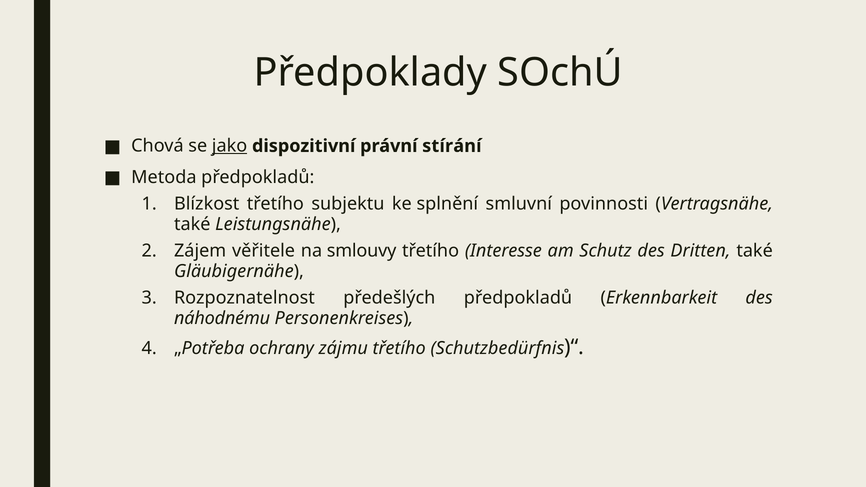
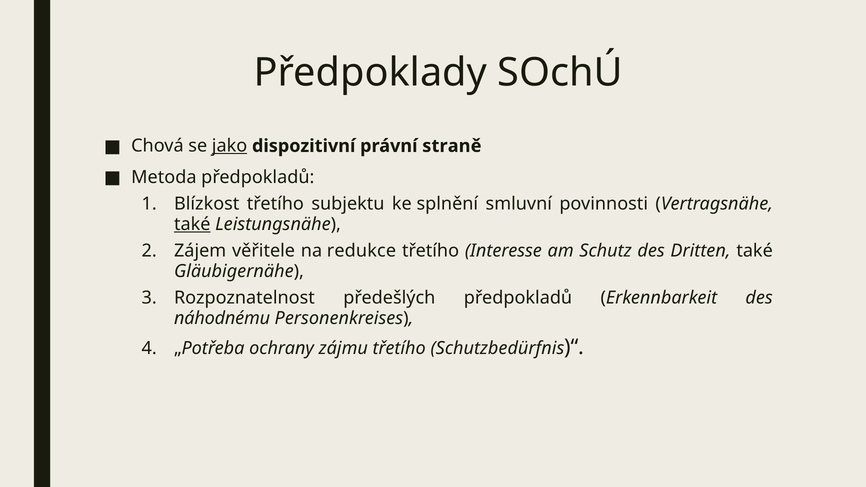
stírání: stírání -> straně (452, 146)
také underline: none -> present (192, 224)
smlouvy: smlouvy -> redukce (361, 251)
